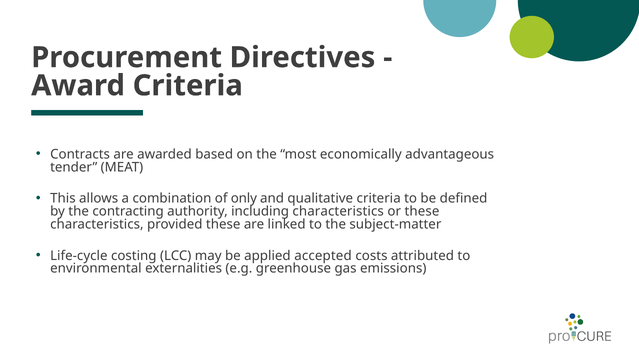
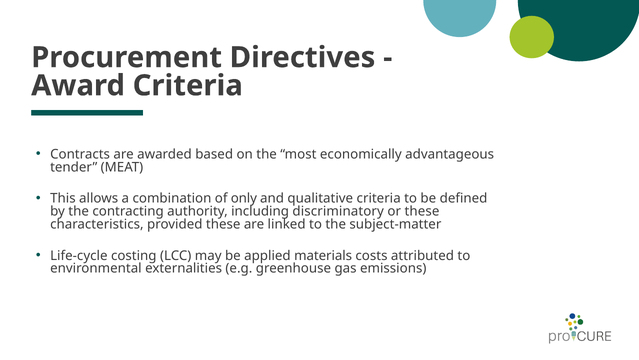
including characteristics: characteristics -> discriminatory (338, 211)
accepted: accepted -> materials (323, 255)
